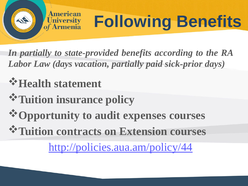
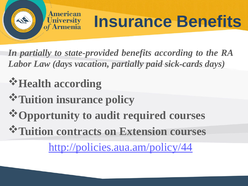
Following: Following -> Insurance (133, 22)
sick-prior: sick-prior -> sick-cards (184, 64)
Health statement: statement -> according (78, 84)
expenses: expenses -> required (145, 115)
